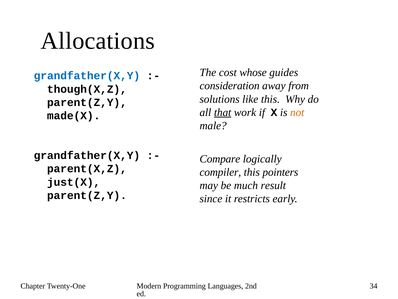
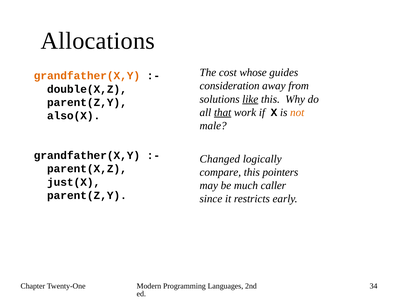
grandfather(X,Y colour: blue -> orange (87, 76)
though(X,Z: though(X,Z -> double(X,Z (87, 89)
like underline: none -> present (250, 99)
made(X: made(X -> also(X (74, 115)
Compare: Compare -> Changed (220, 159)
compiler: compiler -> compare (220, 172)
result: result -> caller (273, 185)
